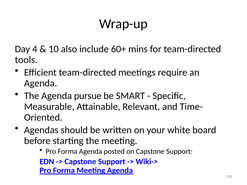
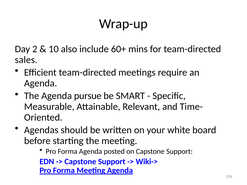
4: 4 -> 2 (35, 49)
tools: tools -> sales (26, 60)
